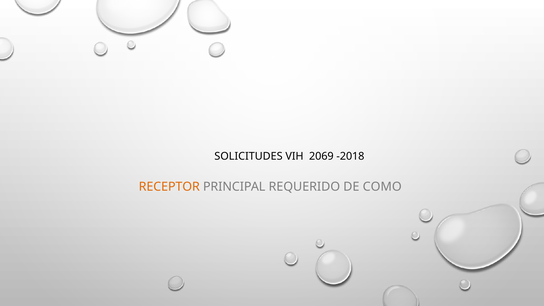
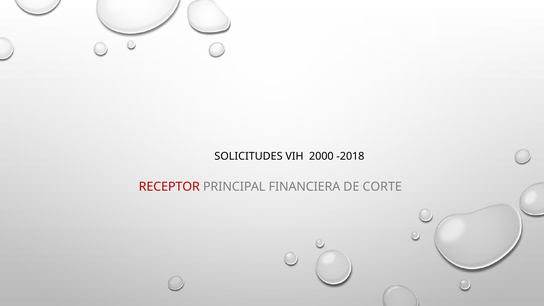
2069: 2069 -> 2000 (321, 156)
RECEPTOR colour: orange -> red (169, 187)
REQUERIDO: REQUERIDO -> FINANCIERA (304, 187)
COMO: COMO -> CORTE (382, 187)
